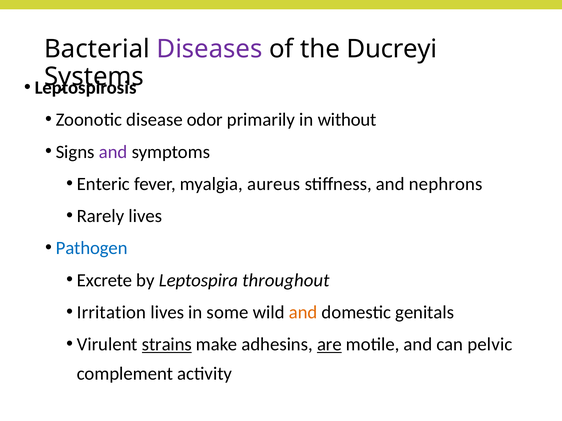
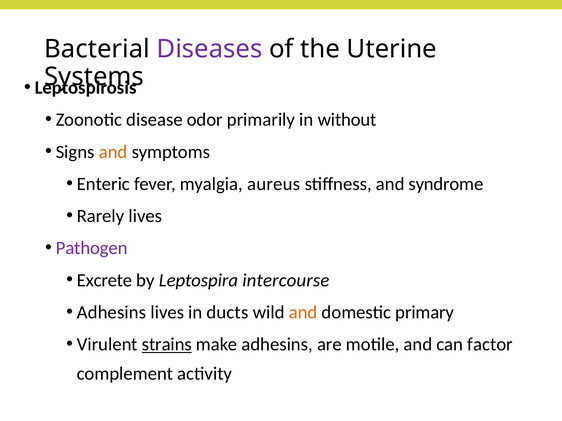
Ducreyi: Ducreyi -> Uterine (392, 49)
and colour: purple -> orange (113, 152)
nephrons: nephrons -> syndrome (446, 184)
Pathogen colour: blue -> purple (92, 248)
throughout: throughout -> intercourse (286, 281)
Irritation: Irritation -> Adhesins (112, 313)
some: some -> ducts (227, 313)
genitals: genitals -> primary (425, 313)
are underline: present -> none (329, 345)
pelvic: pelvic -> factor (490, 345)
